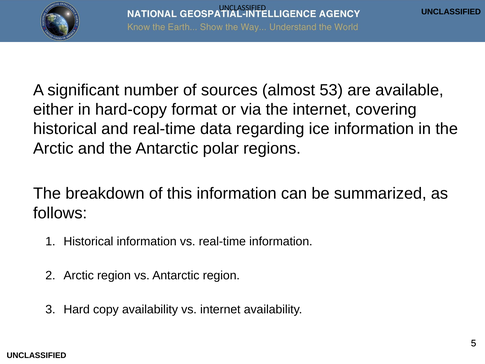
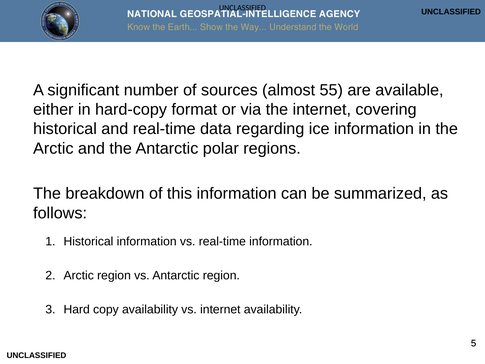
53: 53 -> 55 (331, 90)
